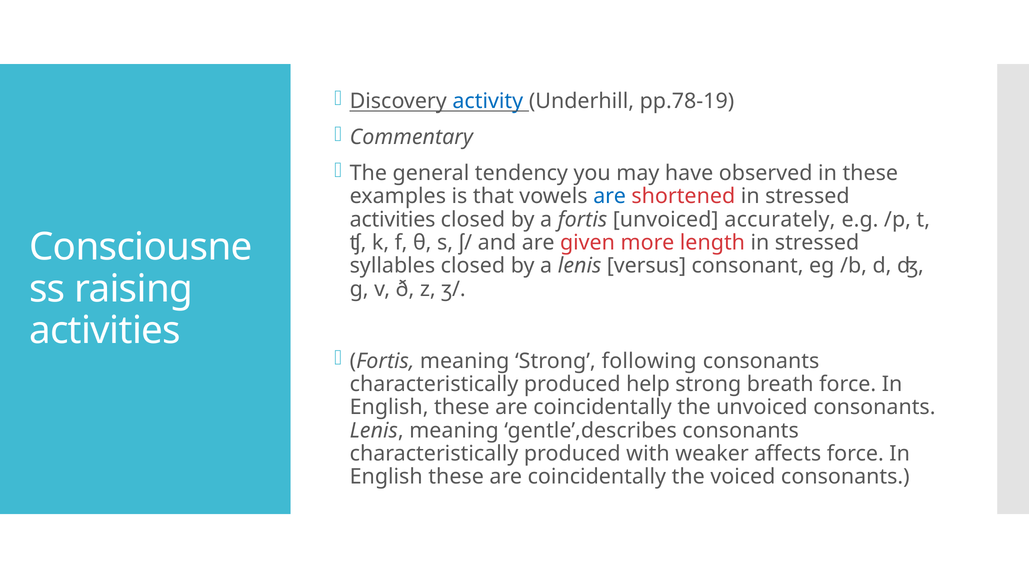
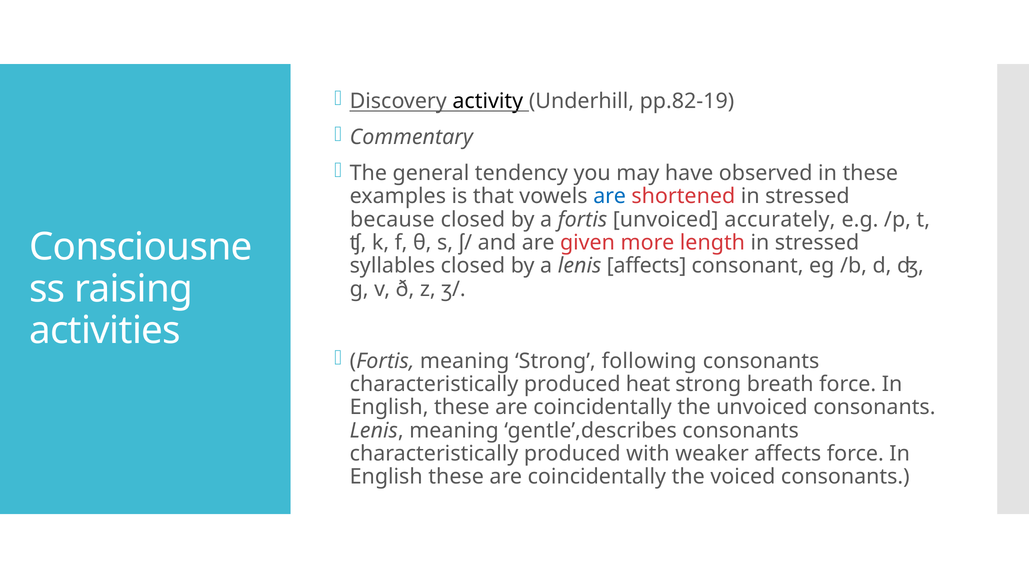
activity colour: blue -> black (488, 101)
pp.78-19: pp.78-19 -> pp.82-19 (687, 101)
activities: activities -> because (392, 219)
lenis versus: versus -> affects (647, 266)
help: help -> heat (648, 384)
